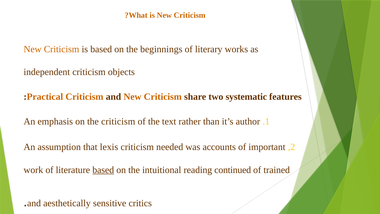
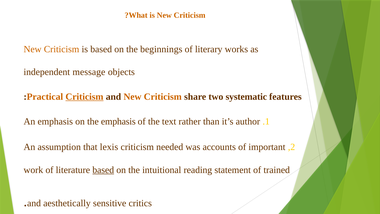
independent criticism: criticism -> message (89, 72)
Criticism underline: none -> present (84, 97)
the criticism: criticism -> emphasis (118, 121)
continued: continued -> statement (233, 170)
